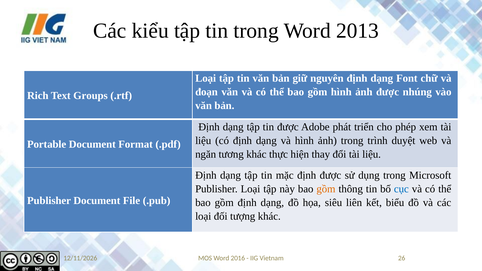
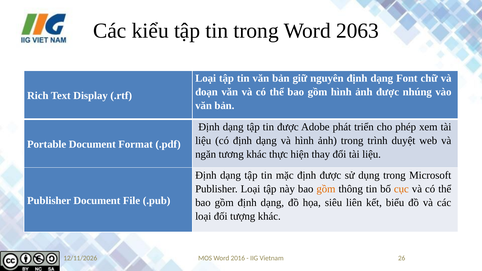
2013: 2013 -> 2063 (358, 31)
Groups: Groups -> Display (91, 96)
cục colour: blue -> orange (401, 189)
